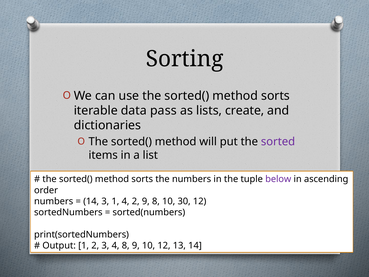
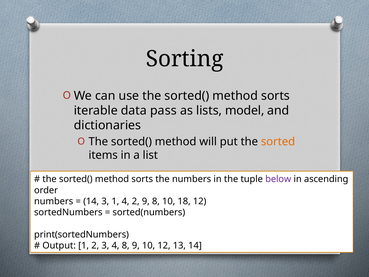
create: create -> model (245, 110)
sorted colour: purple -> orange (278, 141)
30: 30 -> 18 (184, 201)
